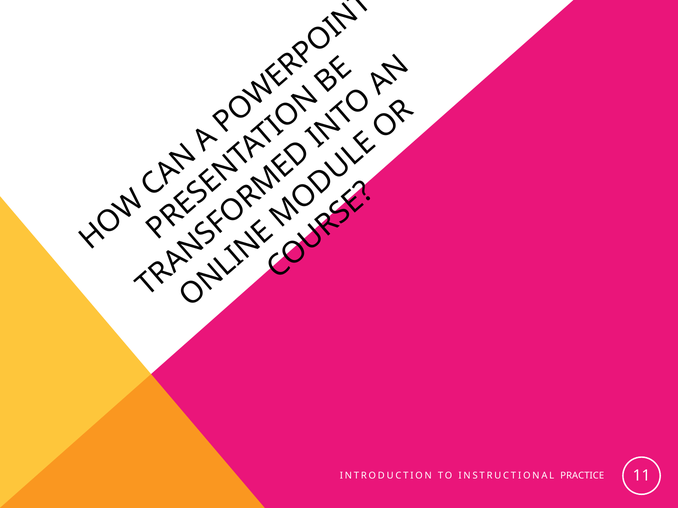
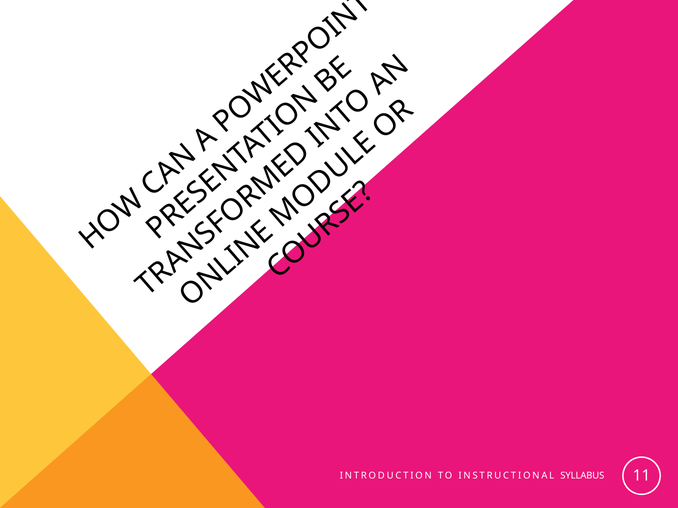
PRACTICE: PRACTICE -> SYLLABUS (582, 476)
